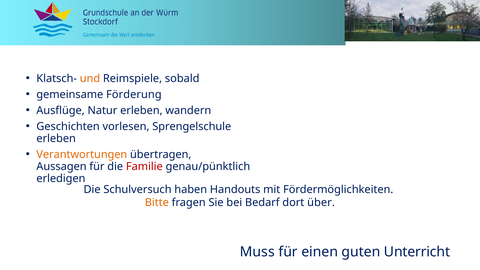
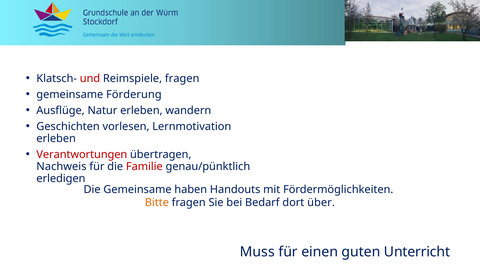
und colour: orange -> red (90, 78)
Reimspiele sobald: sobald -> fragen (182, 78)
Sprengelschule: Sprengelschule -> Lernmotivation (192, 126)
Verantwortungen colour: orange -> red (82, 154)
Aussagen: Aussagen -> Nachweis (61, 167)
Die Schulversuch: Schulversuch -> Gemeinsame (137, 189)
